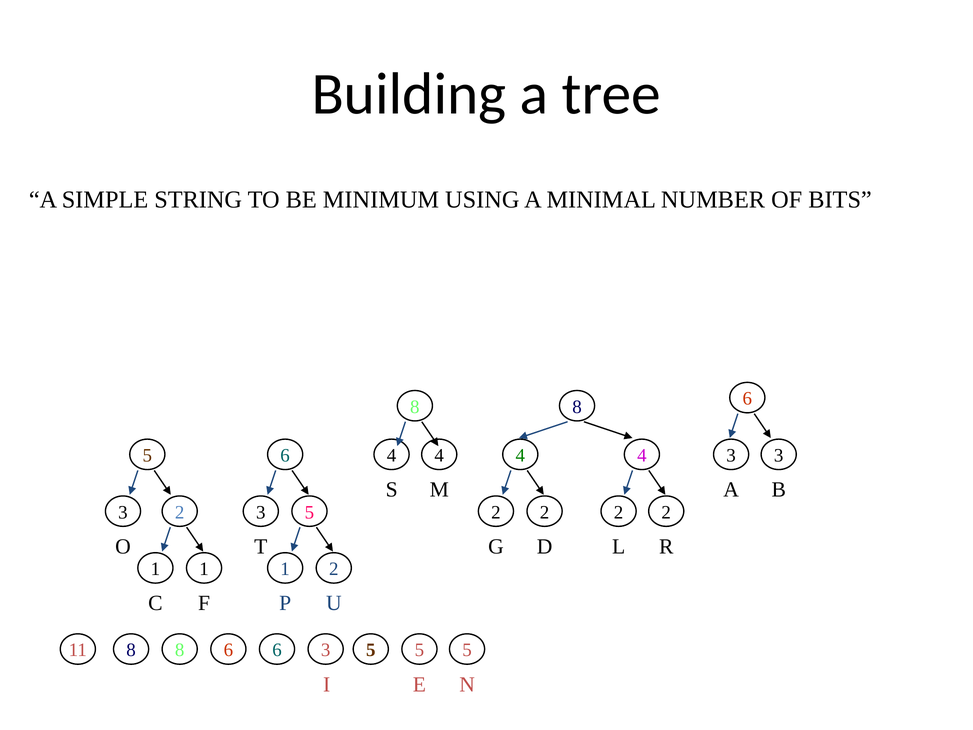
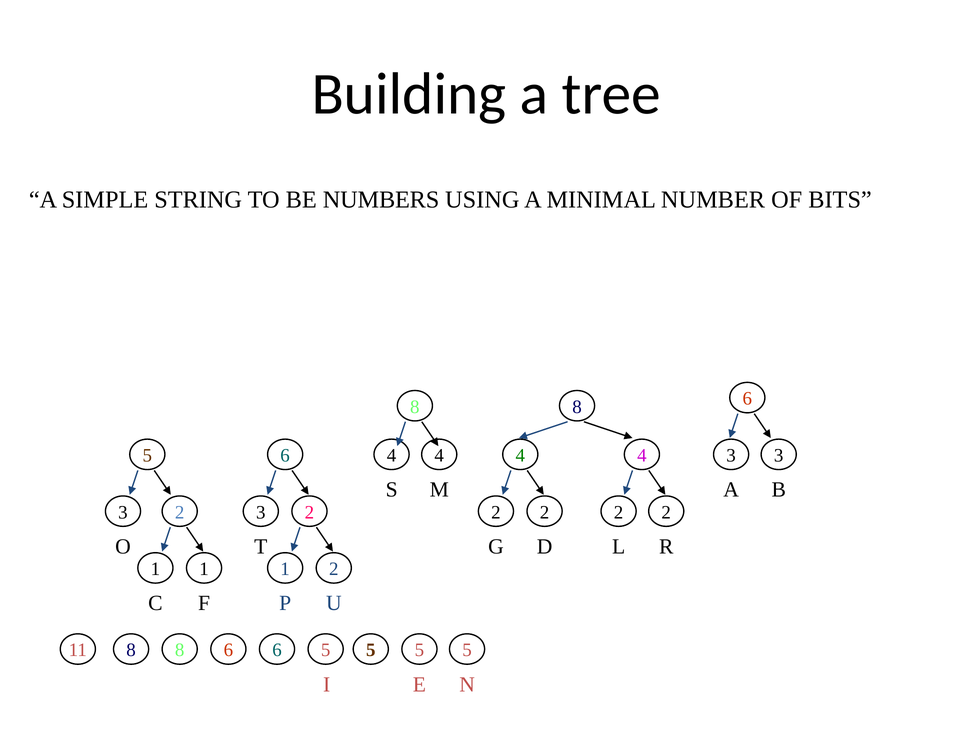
MINIMUM: MINIMUM -> NUMBERS (381, 199)
2 5: 5 -> 2 (309, 512)
11 3: 3 -> 5 (326, 650)
